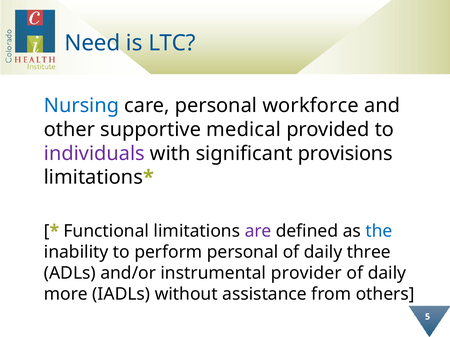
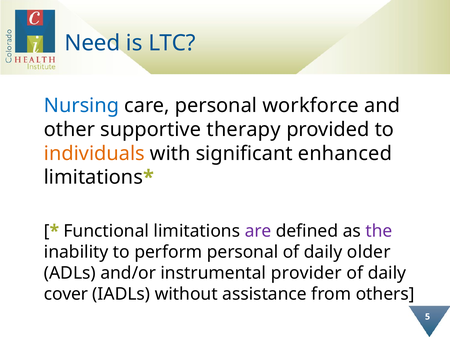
medical: medical -> therapy (244, 130)
individuals colour: purple -> orange (94, 154)
provisions: provisions -> enhanced (345, 154)
the colour: blue -> purple (379, 232)
three: three -> older (369, 253)
more: more -> cover (66, 295)
